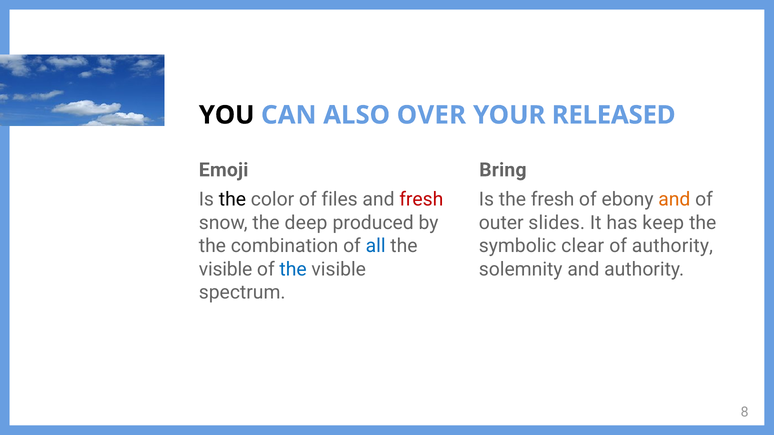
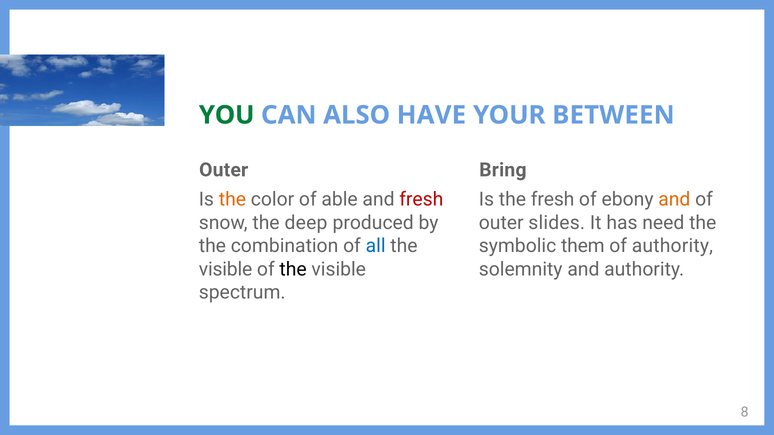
YOU colour: black -> green (227, 115)
OVER: OVER -> HAVE (431, 115)
RELEASED: RELEASED -> BETWEEN (613, 115)
Emoji: Emoji -> Outer (224, 170)
the colour: black -> orange (232, 200)
files: files -> able (340, 200)
keep: keep -> need (663, 223)
clear: clear -> them (583, 246)
the colour: blue -> black (293, 269)
